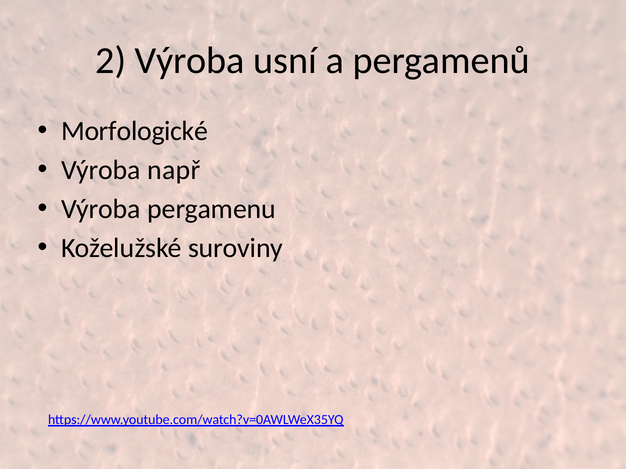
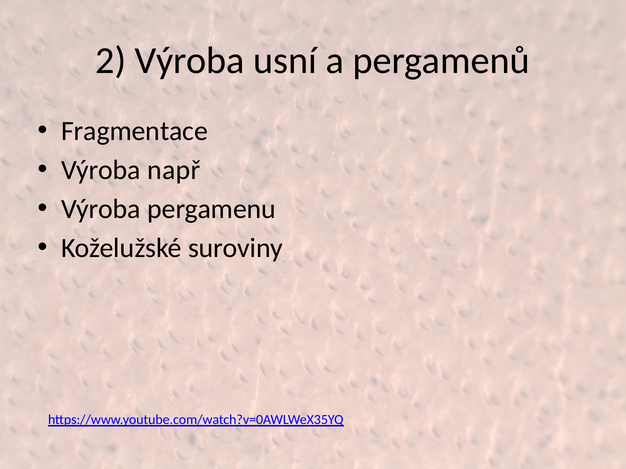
Morfologické: Morfologické -> Fragmentace (135, 131)
